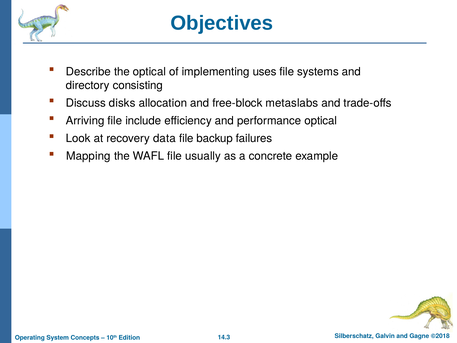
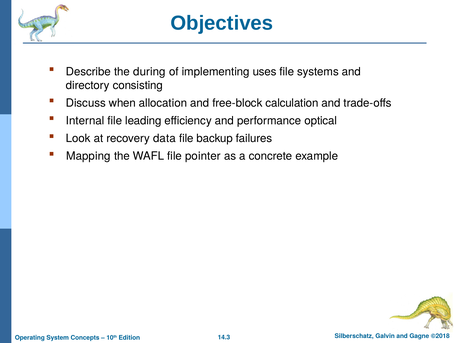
the optical: optical -> during (149, 72)
disks: disks -> when (122, 103)
metaslabs: metaslabs -> calculation (292, 103)
Arriving: Arriving -> Internal (85, 121)
include: include -> leading (143, 121)
usually: usually -> pointer (203, 156)
